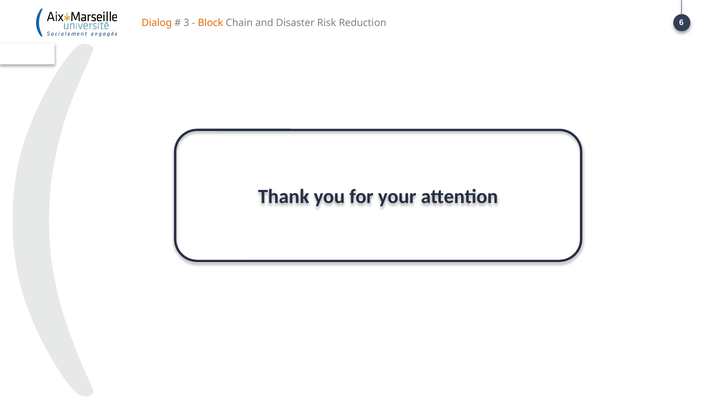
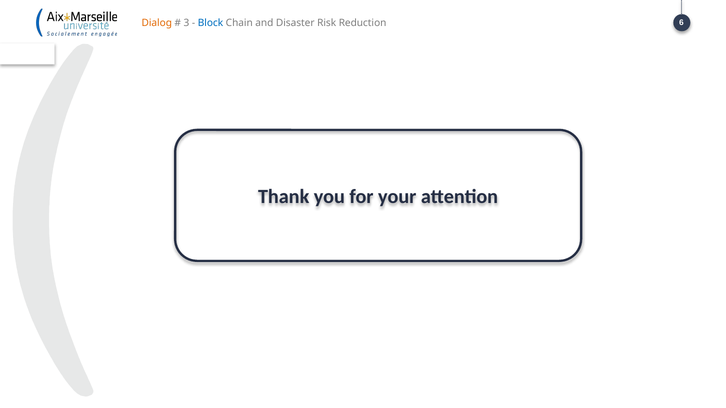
Block colour: orange -> blue (210, 23)
